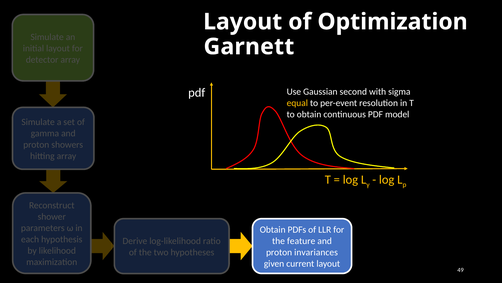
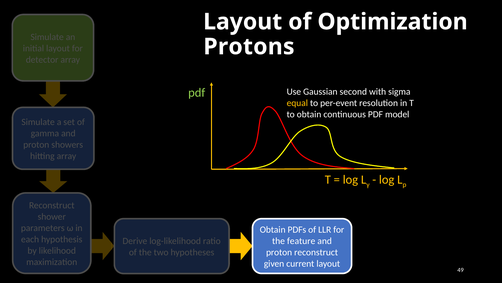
Garnett: Garnett -> Protons (249, 47)
pdf colour: white -> light green (197, 92)
proton invariances: invariances -> reconstruct (316, 252)
